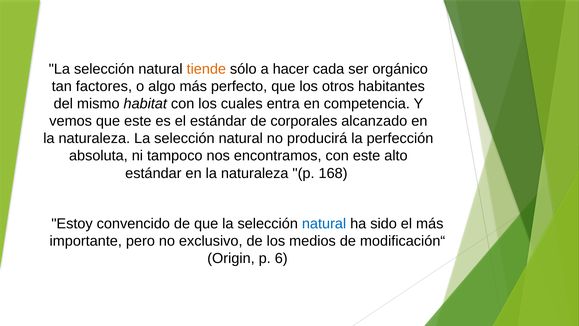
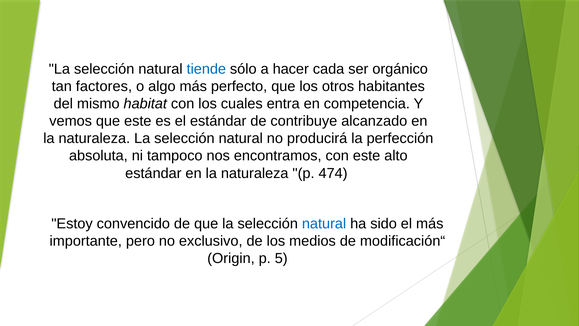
tiende colour: orange -> blue (206, 69)
corporales: corporales -> contribuye (304, 121)
168: 168 -> 474 (333, 173)
6: 6 -> 5 (281, 258)
